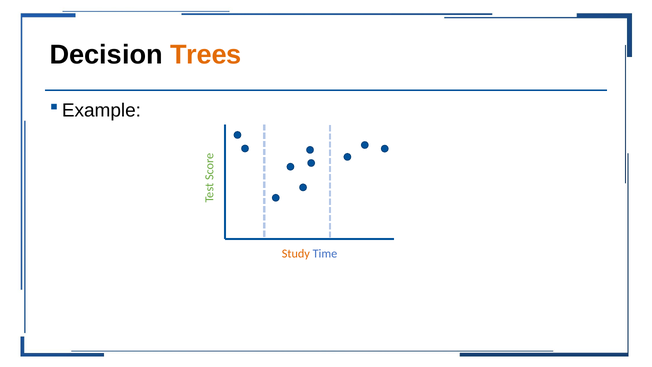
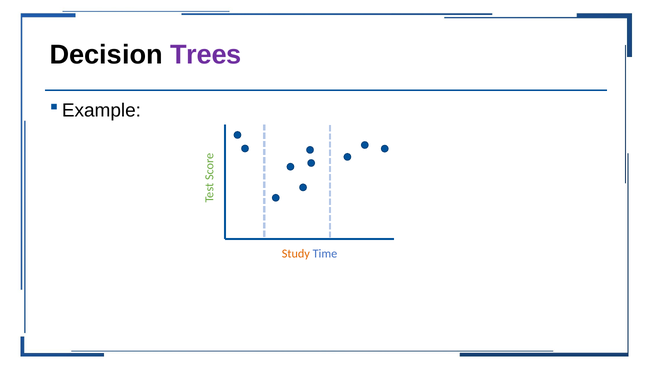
Trees colour: orange -> purple (206, 55)
